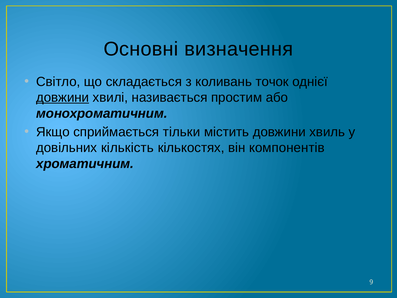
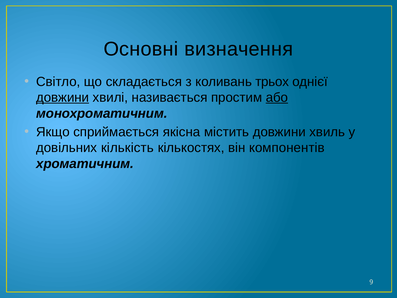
точок: точок -> трьох (272, 82)
або underline: none -> present (277, 97)
тільки: тільки -> якісна (182, 132)
